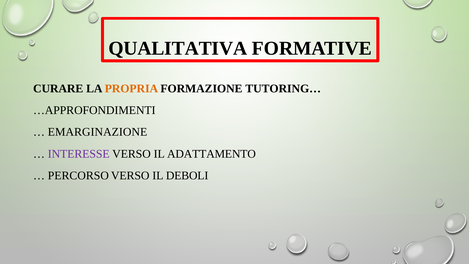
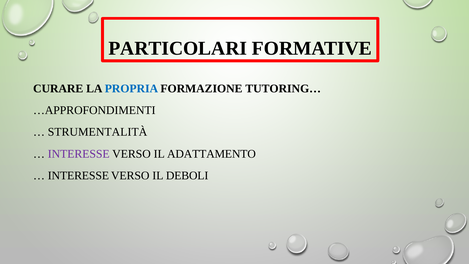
QUALITATIVA: QUALITATIVA -> PARTICOLARI (178, 48)
PROPRIA colour: orange -> blue (131, 88)
EMARGINAZIONE: EMARGINAZIONE -> STRUMENTALITÀ (98, 132)
PERCORSO: PERCORSO -> INTERESSE (78, 176)
